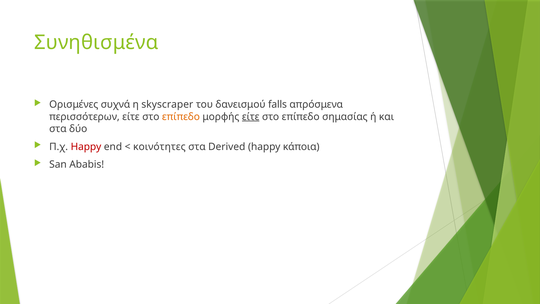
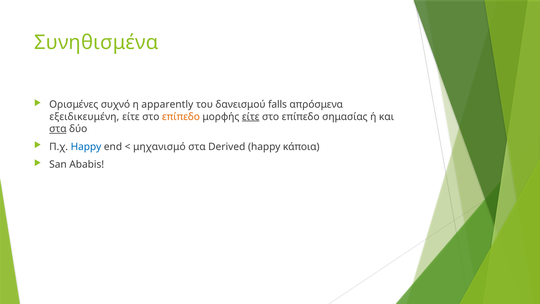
συχνά: συχνά -> συχνό (115, 105)
skyscraper: skyscraper -> apparently (167, 105)
περισσότερων: περισσότερων -> εξειδικευμένη (84, 117)
στα underline: none -> present (58, 129)
Happy colour: red -> blue (86, 147)
κοινότητες: κοινότητες -> μηχανισμό (159, 147)
